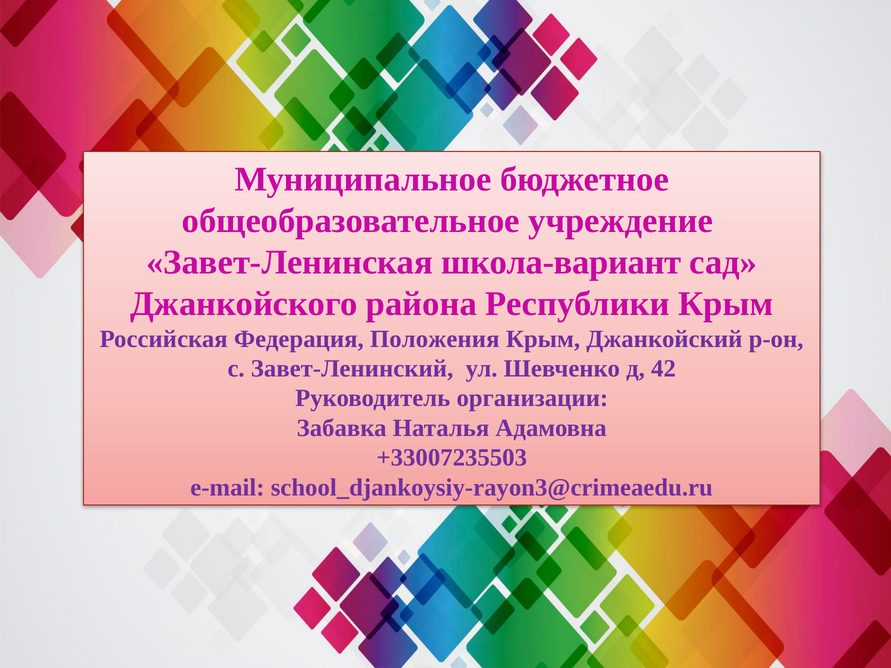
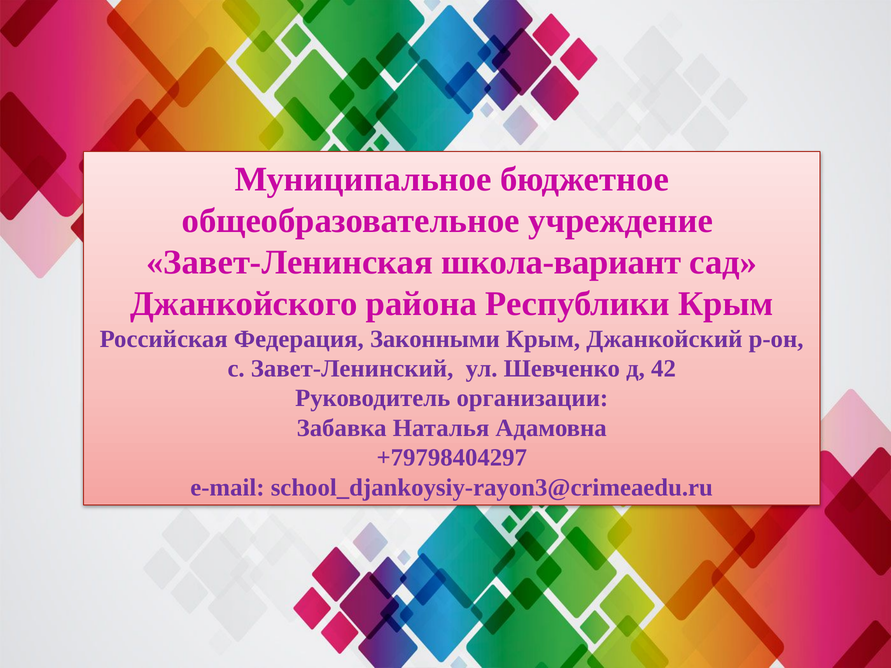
Положения: Положения -> Законными (435, 339)
+33007235503: +33007235503 -> +79798404297 (452, 458)
